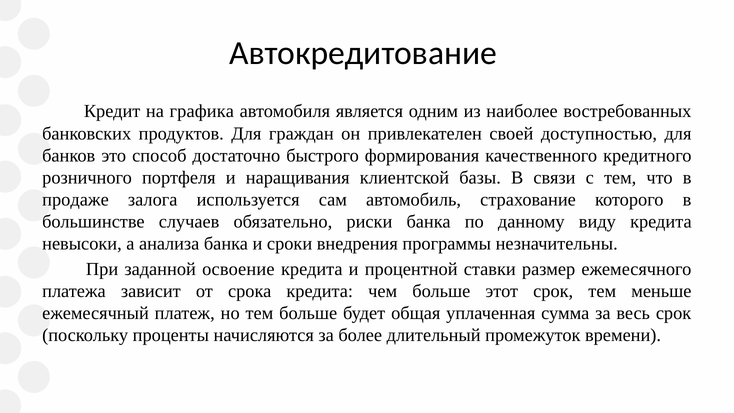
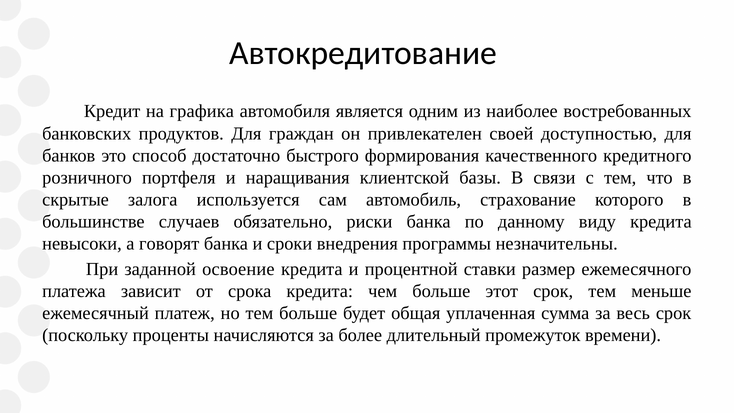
продаже: продаже -> скрытые (76, 199)
анализа: анализа -> говорят (169, 244)
